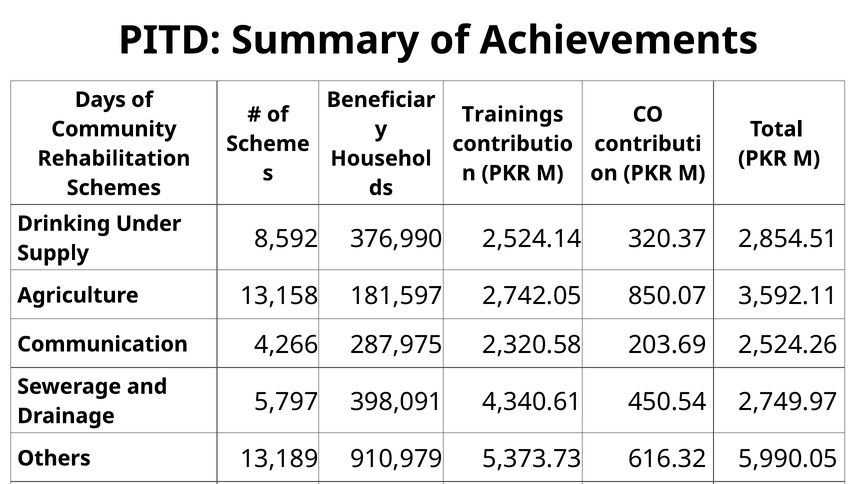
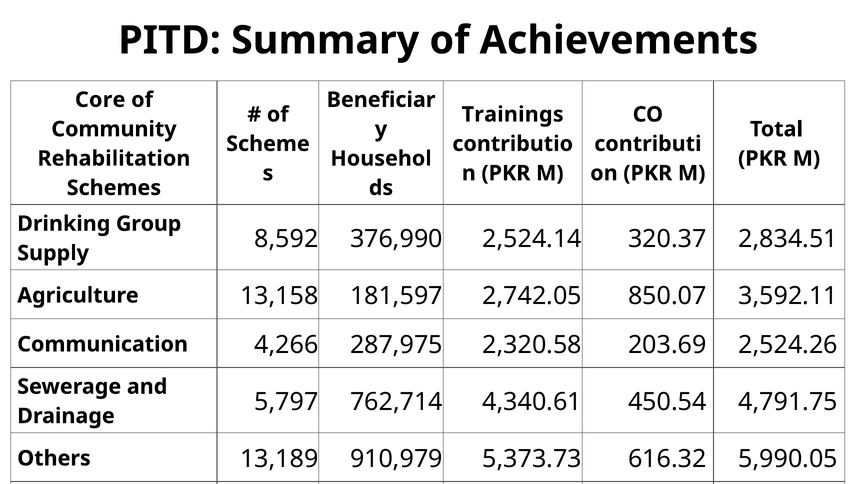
Days: Days -> Core (100, 100)
Under: Under -> Group (149, 224)
2,854.51: 2,854.51 -> 2,834.51 (788, 239)
398,091: 398,091 -> 762,714 (396, 402)
2,749.97: 2,749.97 -> 4,791.75 (788, 402)
